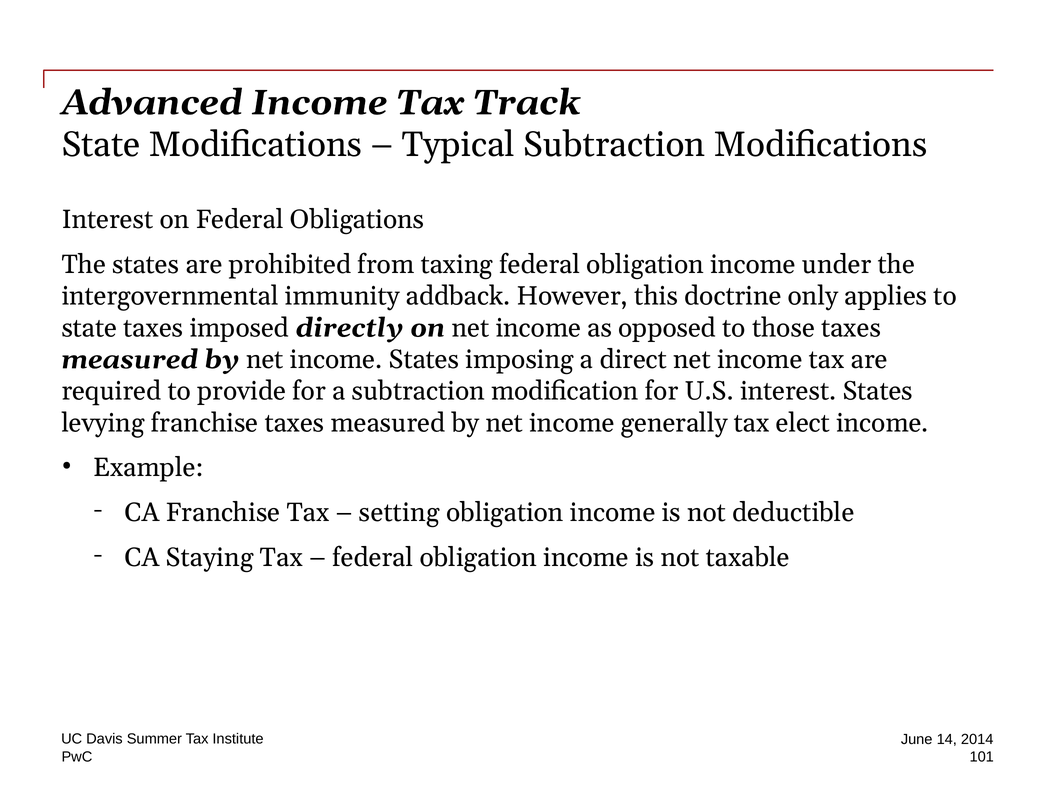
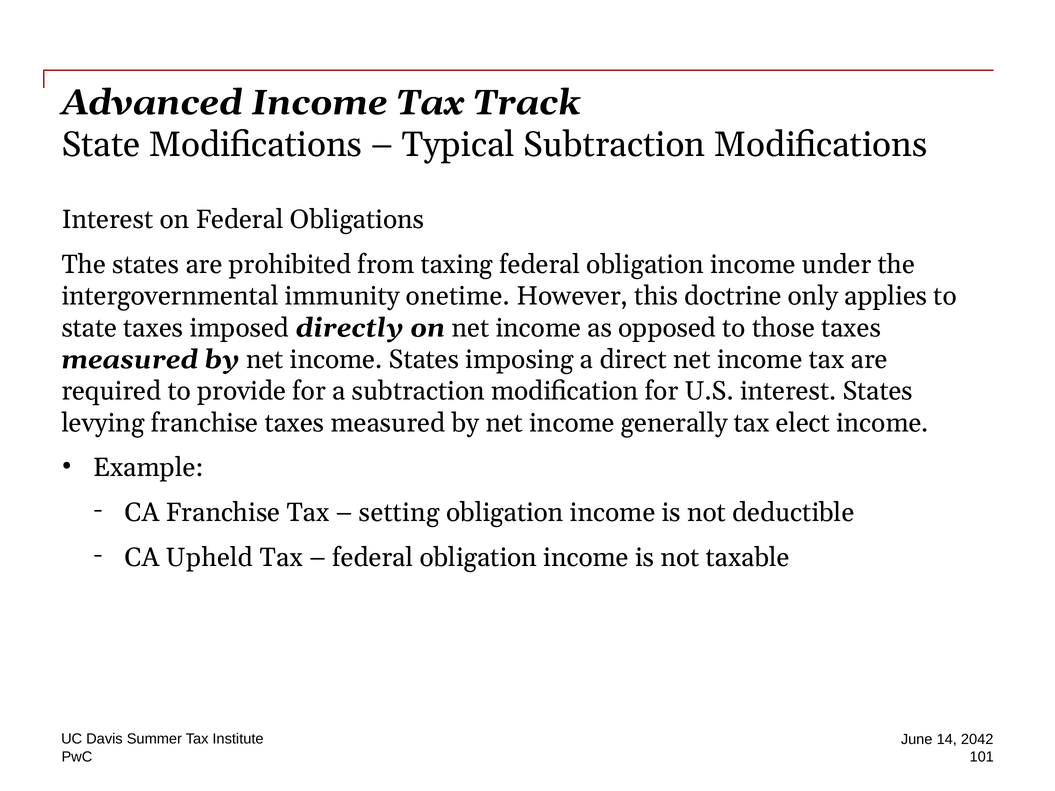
addback: addback -> onetime (458, 296)
Staying: Staying -> Upheld (210, 558)
2014: 2014 -> 2042 (977, 740)
